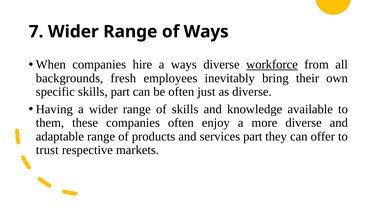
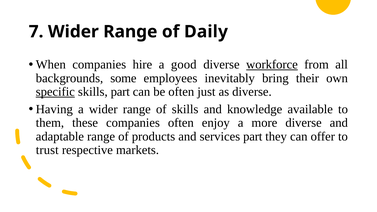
of Ways: Ways -> Daily (206, 32)
a ways: ways -> good (184, 65)
fresh: fresh -> some (123, 78)
specific underline: none -> present (55, 92)
